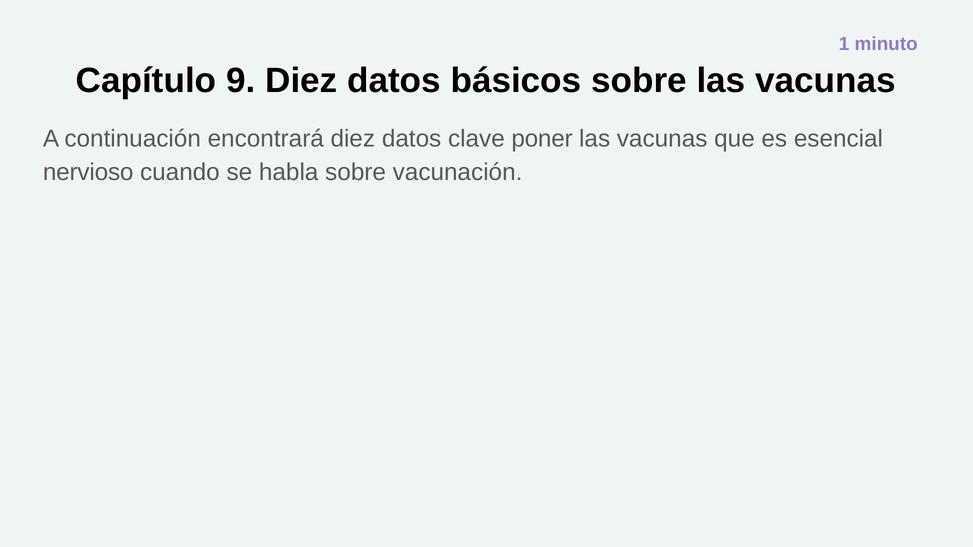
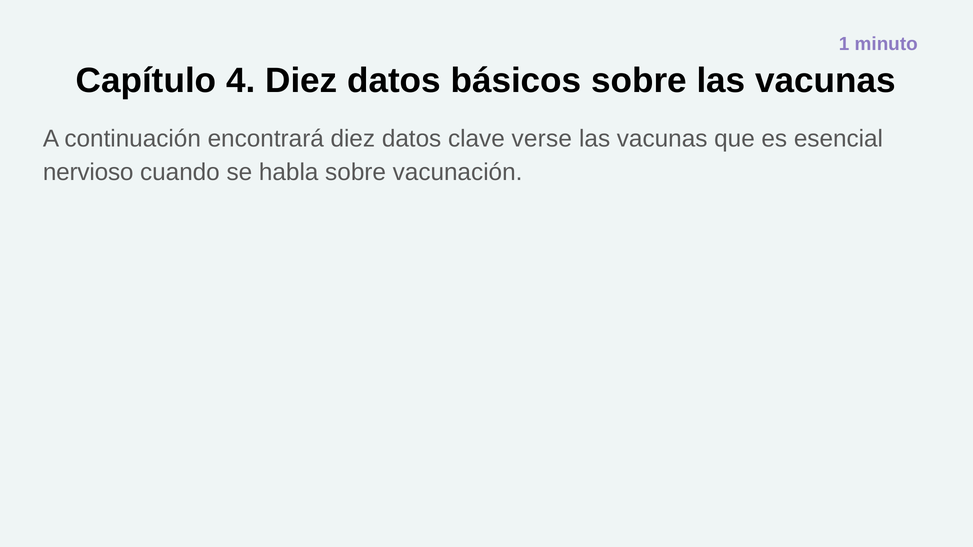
9: 9 -> 4 (241, 81)
poner: poner -> verse (542, 139)
